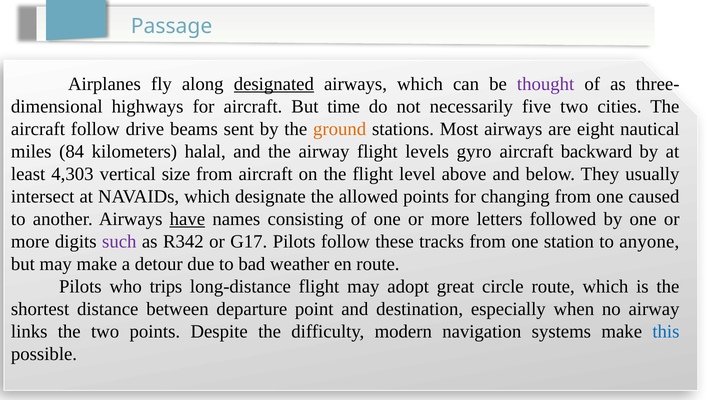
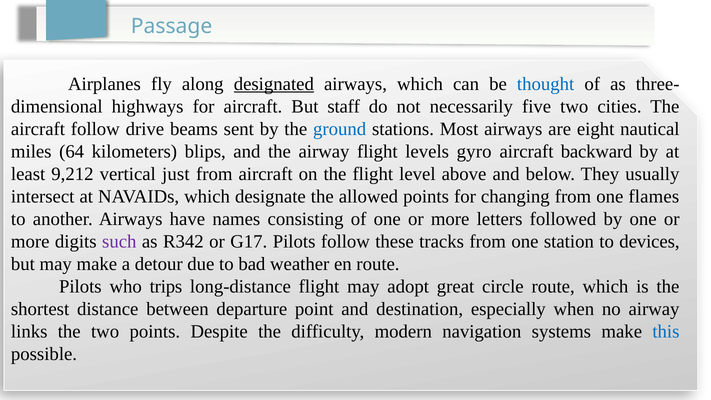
thought colour: purple -> blue (546, 84)
time: time -> staff (344, 106)
ground colour: orange -> blue (340, 129)
84: 84 -> 64 (72, 151)
halal: halal -> blips (205, 151)
4,303: 4,303 -> 9,212 (72, 174)
size: size -> just (176, 174)
caused: caused -> flames (654, 196)
have underline: present -> none (187, 219)
anyone: anyone -> devices (649, 241)
